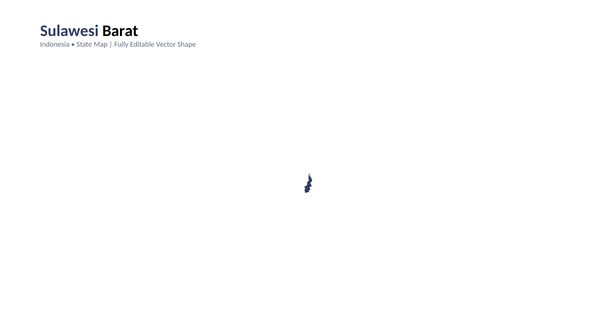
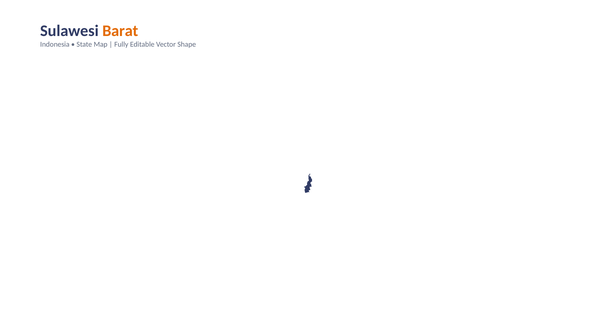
Barat colour: black -> orange (120, 31)
